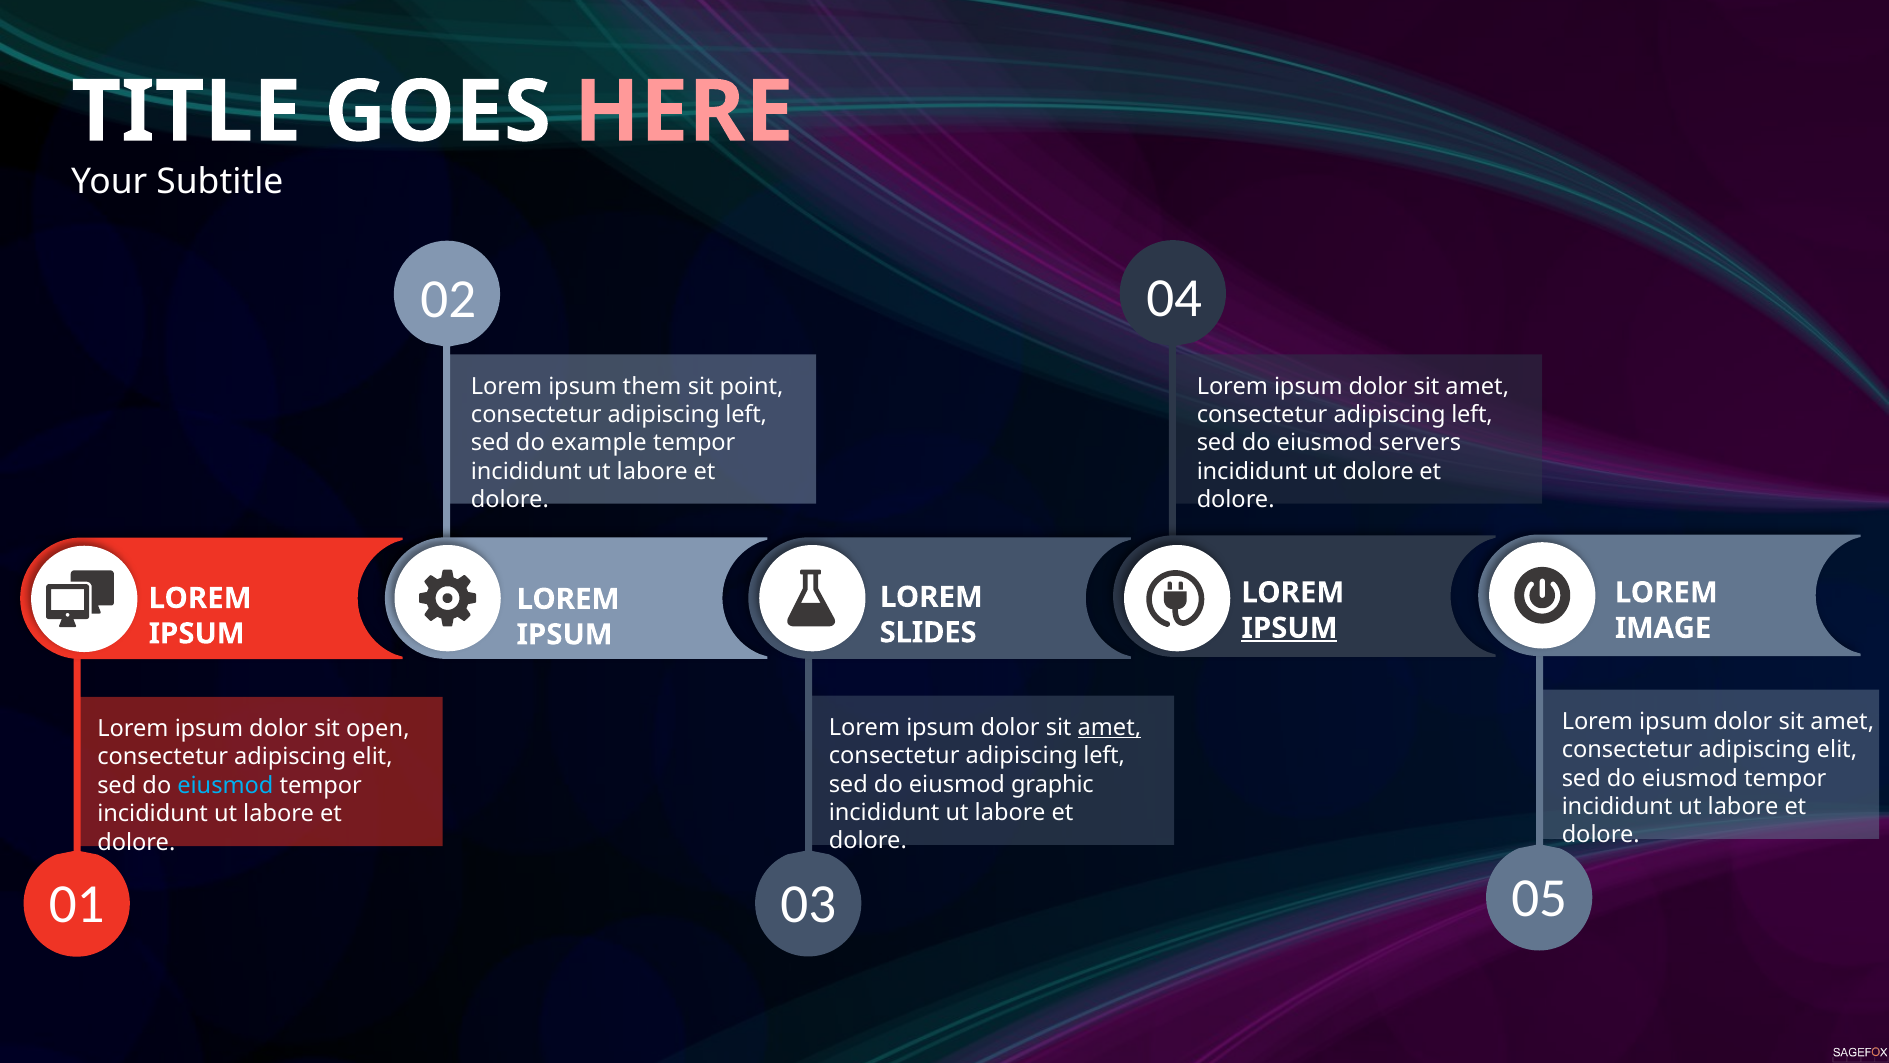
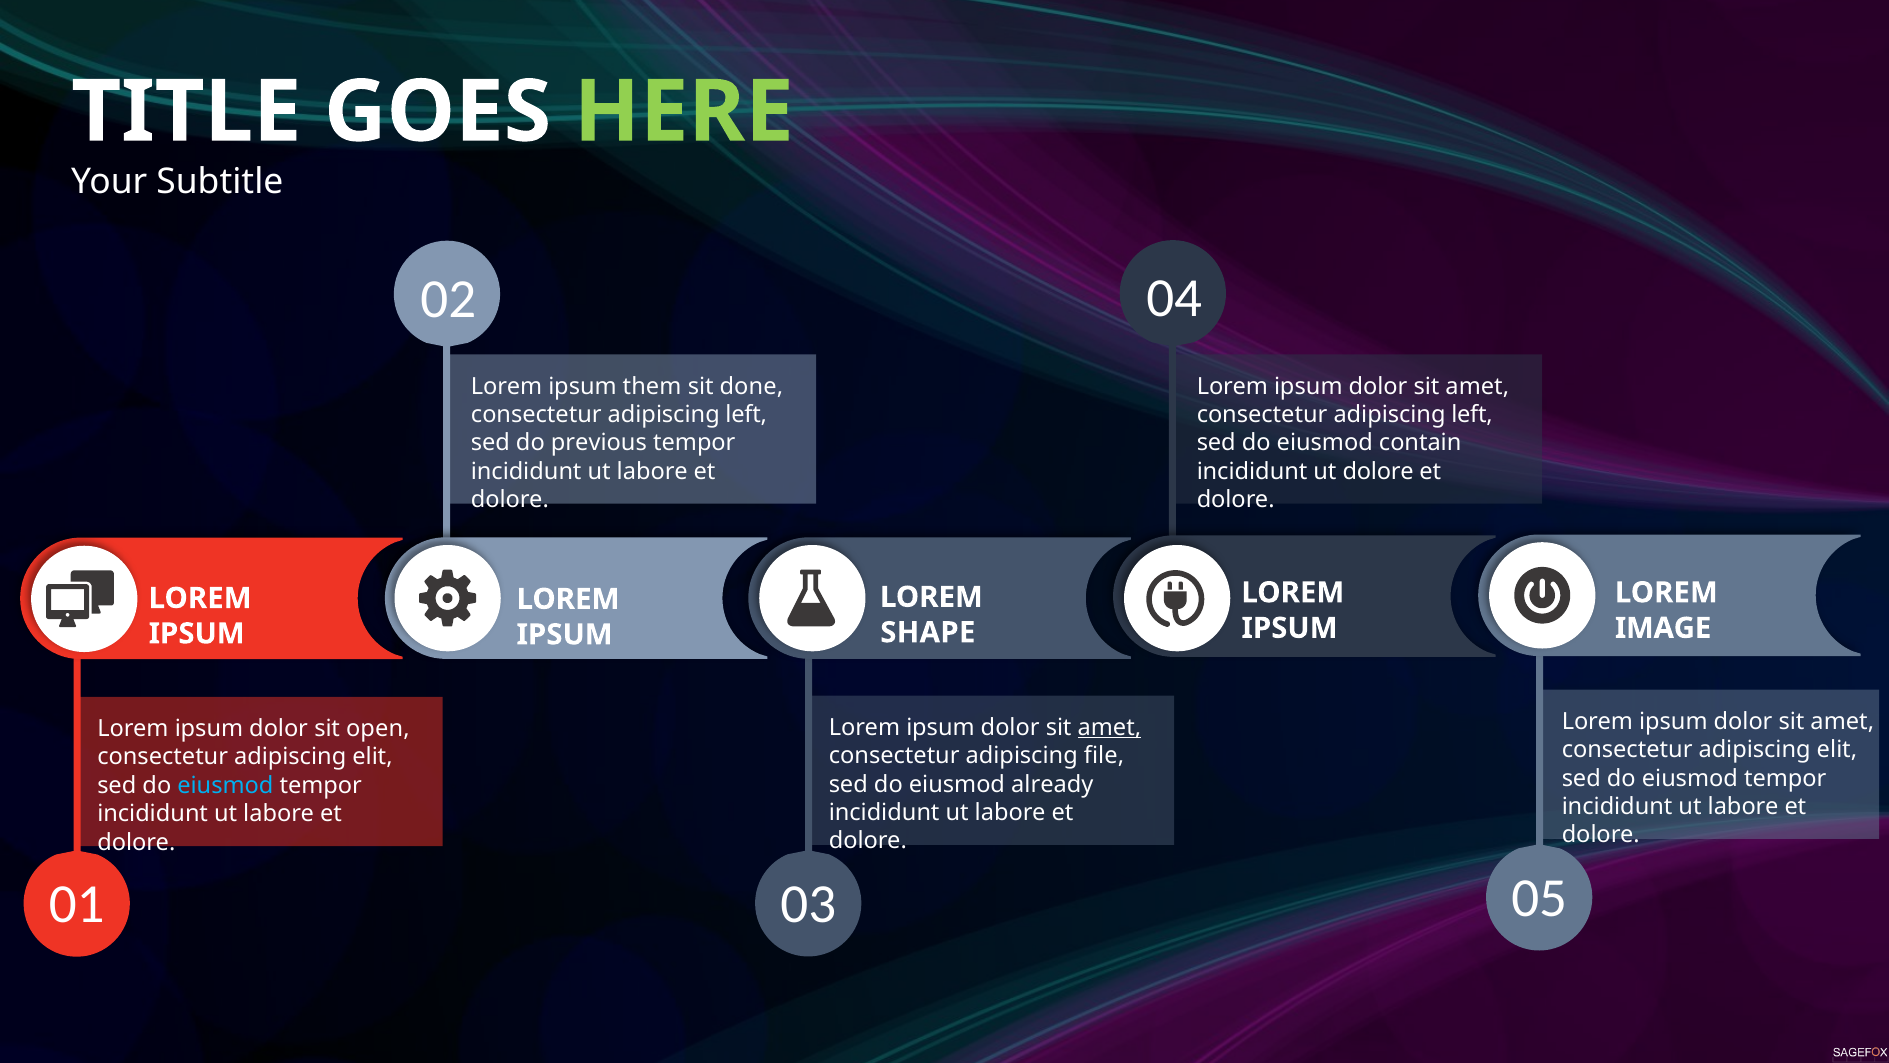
HERE colour: pink -> light green (684, 112)
point: point -> done (751, 386)
example: example -> previous (599, 443)
servers: servers -> contain (1420, 443)
IPSUM underline: present -> none (1289, 628)
SLIDES: SLIDES -> SHAPE (928, 632)
left: left -> file (1104, 756)
graphic: graphic -> already (1052, 784)
